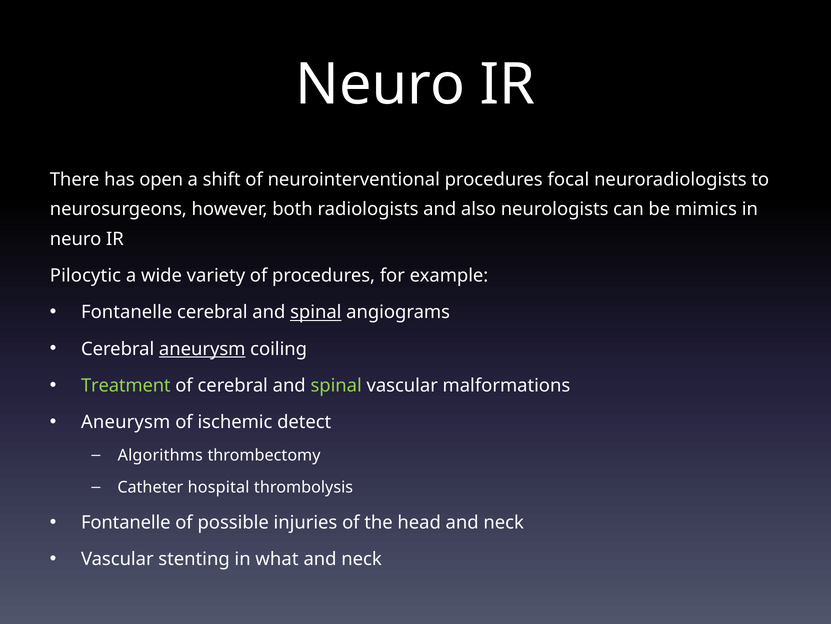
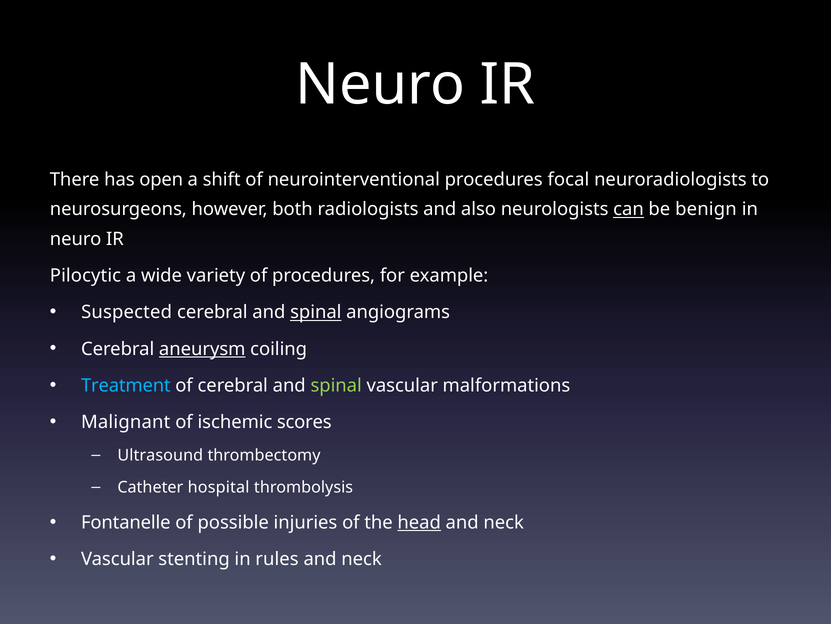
can underline: none -> present (629, 209)
mimics: mimics -> benign (706, 209)
Fontanelle: Fontanelle -> Suspected (127, 312)
Treatment colour: light green -> light blue (126, 385)
Aneurysm: Aneurysm -> Malignant (126, 422)
detect: detect -> scores (304, 422)
Algorithms: Algorithms -> Ultrasound (160, 455)
head underline: none -> present (419, 522)
what: what -> rules (277, 559)
